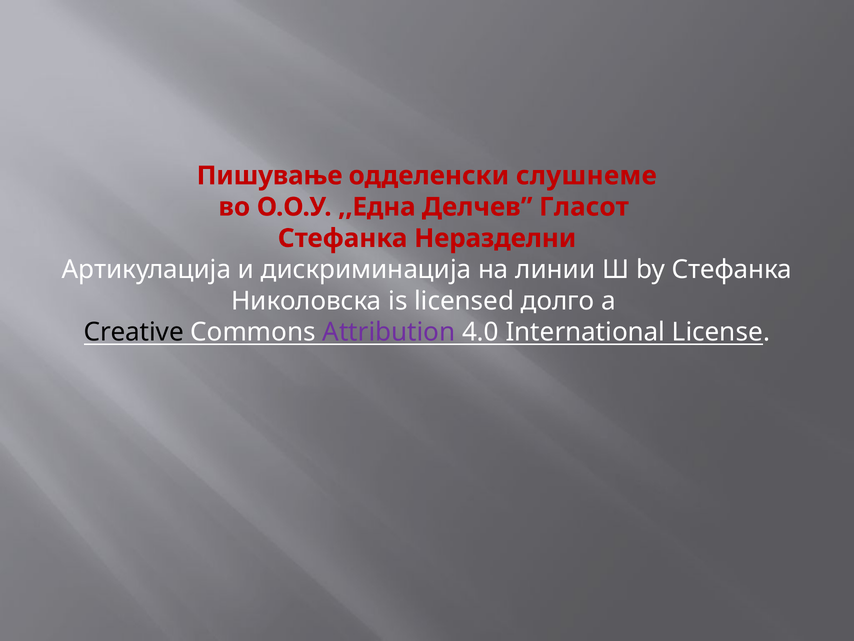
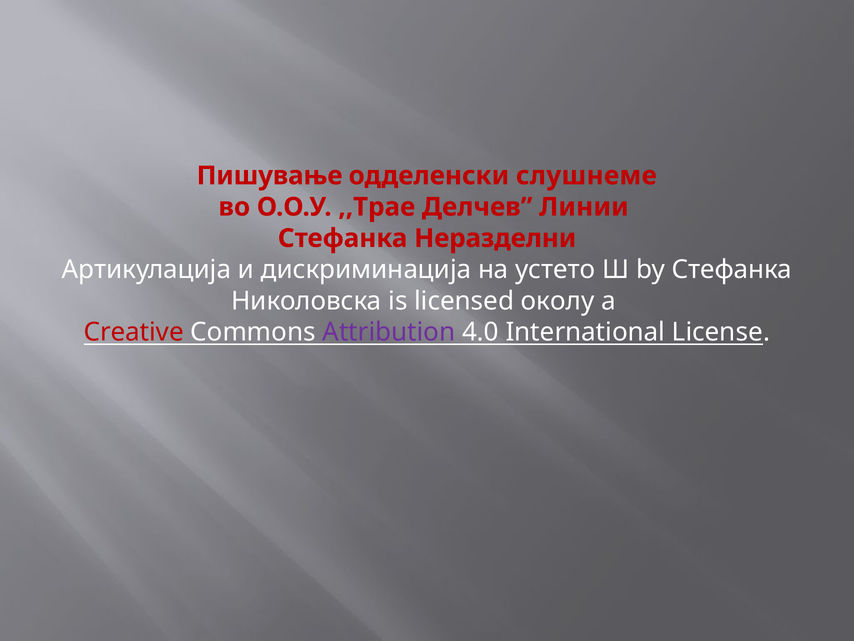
,,Една: ,,Една -> ,,Трае (377, 207)
Гласот: Гласот -> Линии (584, 207)
линии: линии -> устето (555, 269)
долго: долго -> околу (558, 301)
Creative colour: black -> red (134, 332)
